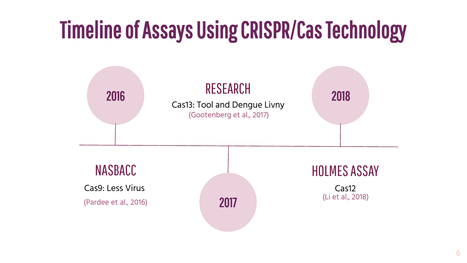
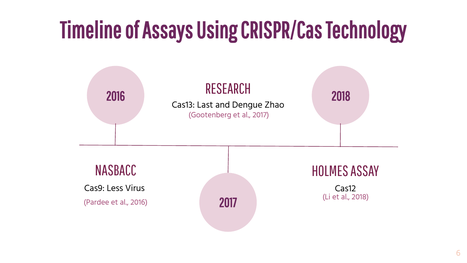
Tool: Tool -> Last (205, 105)
Livny: Livny -> Zhao (274, 105)
